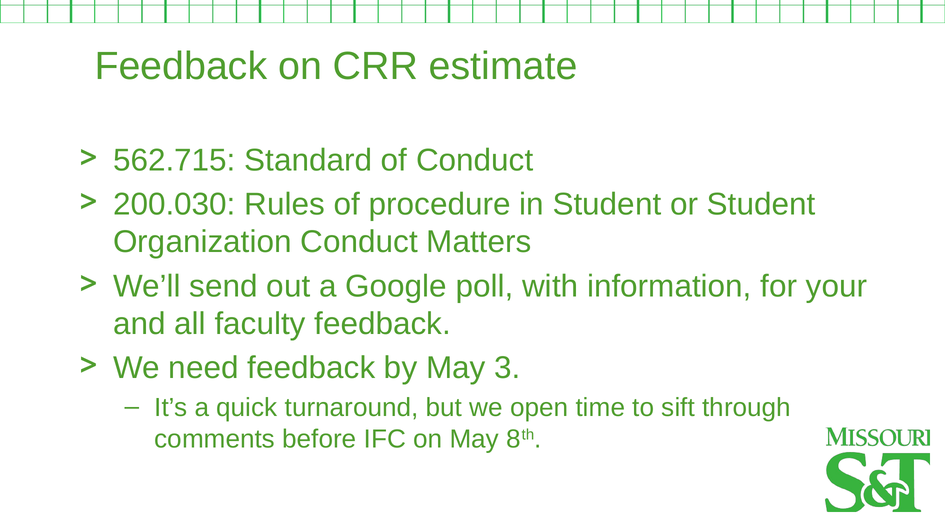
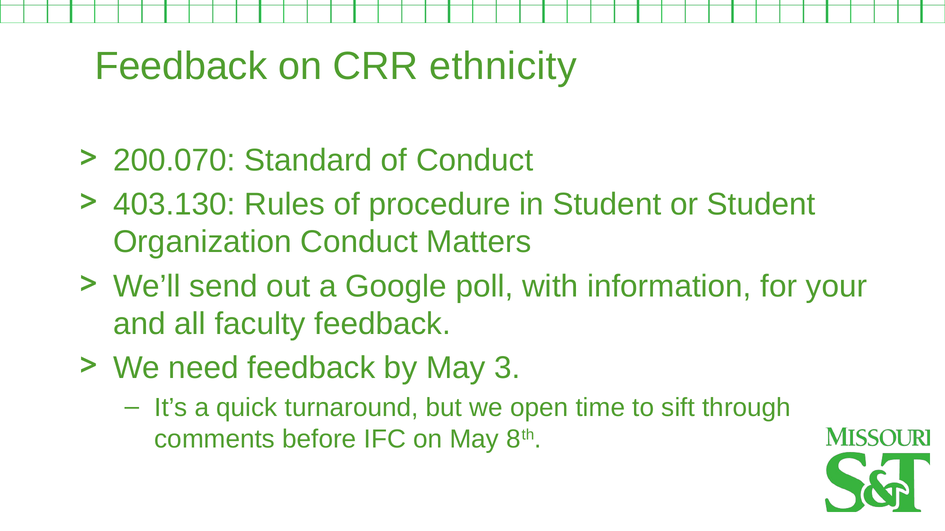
estimate: estimate -> ethnicity (503, 66)
562.715: 562.715 -> 200.070 (174, 160)
200.030: 200.030 -> 403.130 (174, 205)
